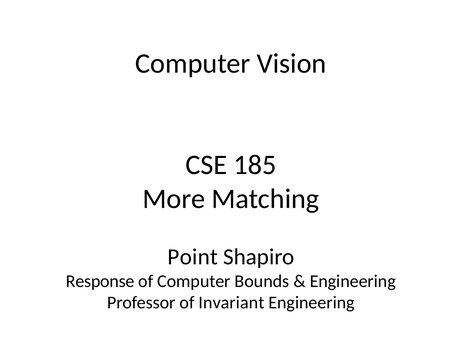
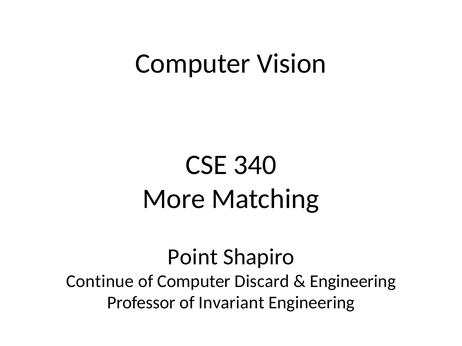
185: 185 -> 340 (255, 165)
Response: Response -> Continue (100, 281)
Bounds: Bounds -> Discard (262, 281)
